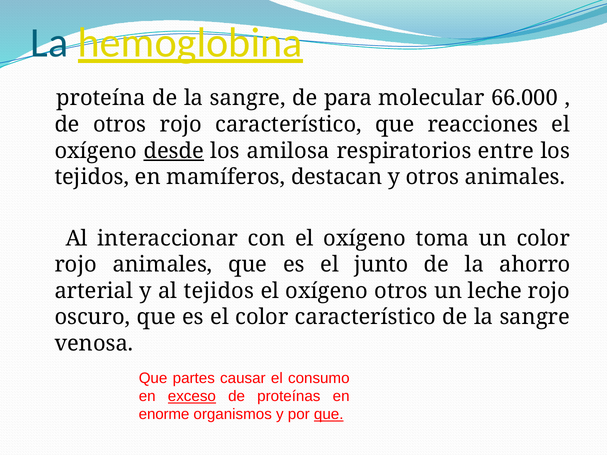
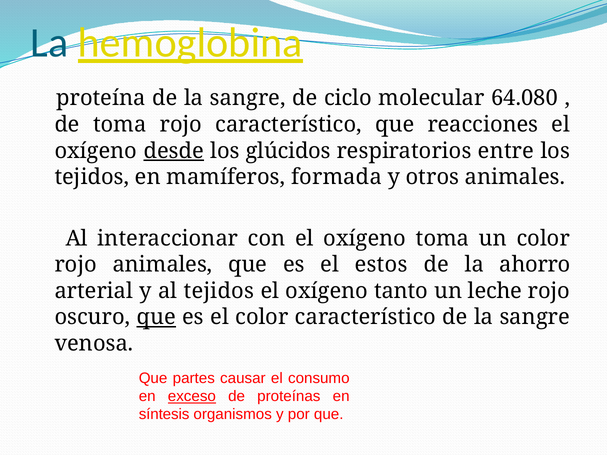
para: para -> ciclo (348, 98)
66.000: 66.000 -> 64.080 (525, 98)
de otros: otros -> toma (120, 125)
amilosa: amilosa -> glúcidos (288, 151)
destacan: destacan -> formada (336, 177)
junto: junto -> estos (381, 265)
oxígeno otros: otros -> tanto (401, 291)
que underline: none -> present (156, 317)
enorme: enorme -> síntesis (164, 415)
que underline: present -> none (329, 415)
